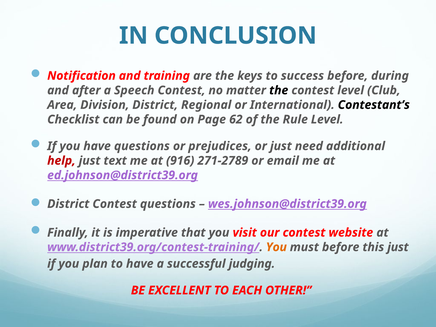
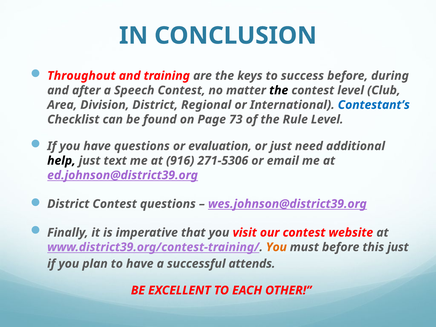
Notification: Notification -> Throughout (81, 76)
Contestant’s colour: black -> blue (374, 105)
62: 62 -> 73 (236, 119)
prejudices: prejudices -> evaluation (220, 146)
help colour: red -> black (61, 161)
271-2789: 271-2789 -> 271-5306 (223, 161)
judging: judging -> attends (252, 264)
